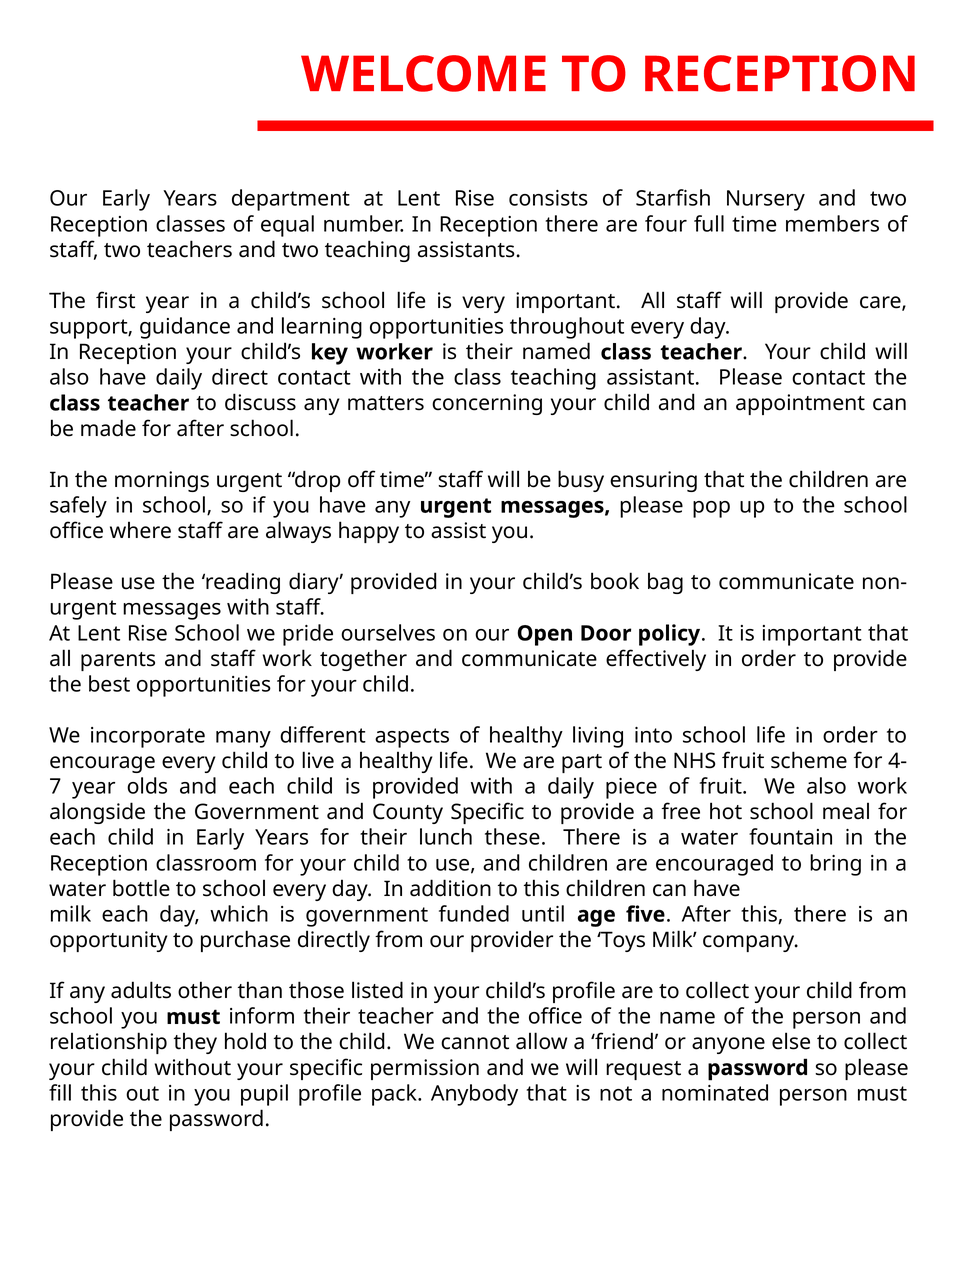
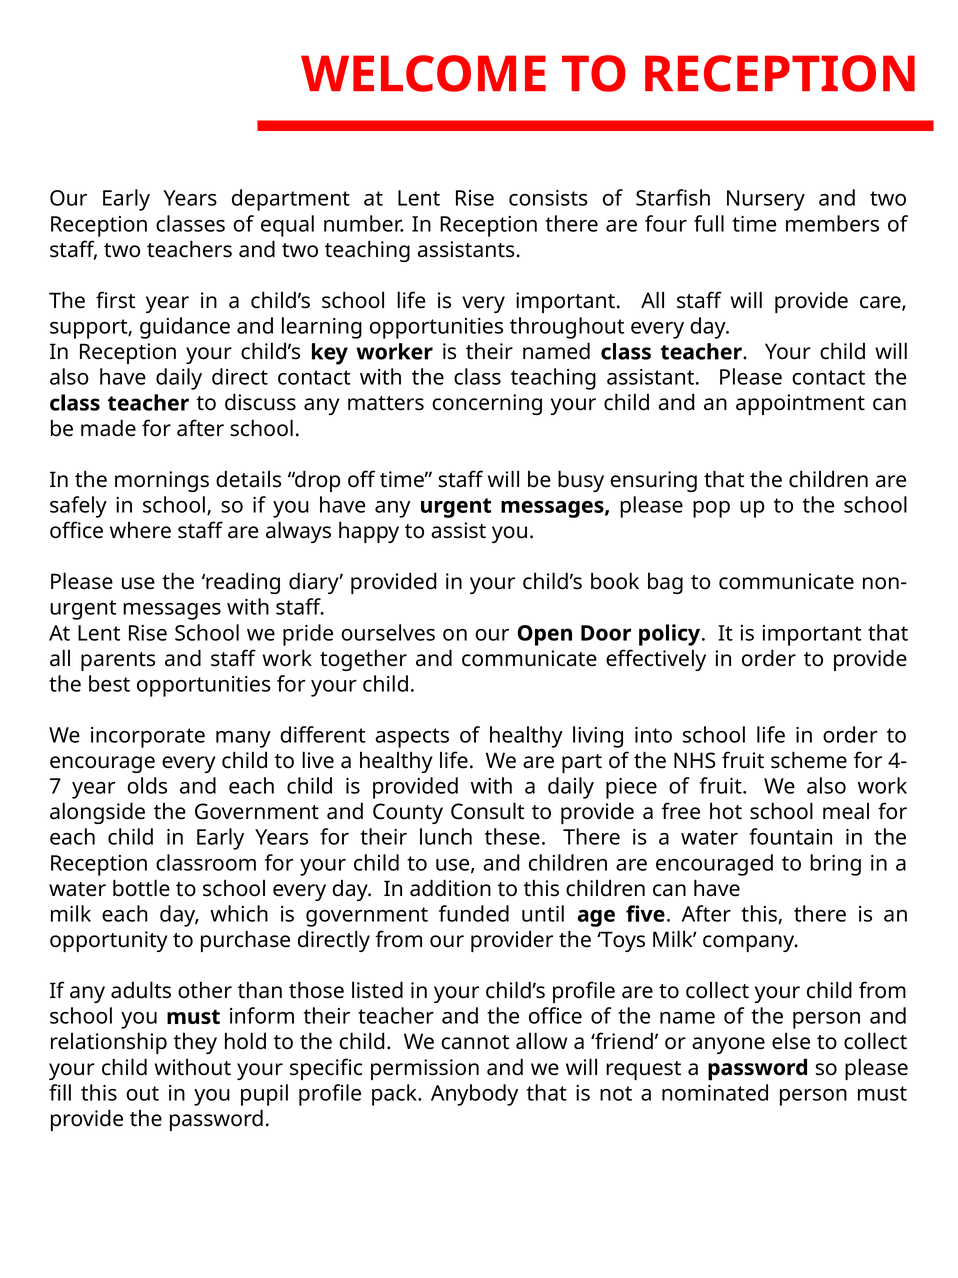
mornings urgent: urgent -> details (249, 480)
County Specific: Specific -> Consult (487, 812)
